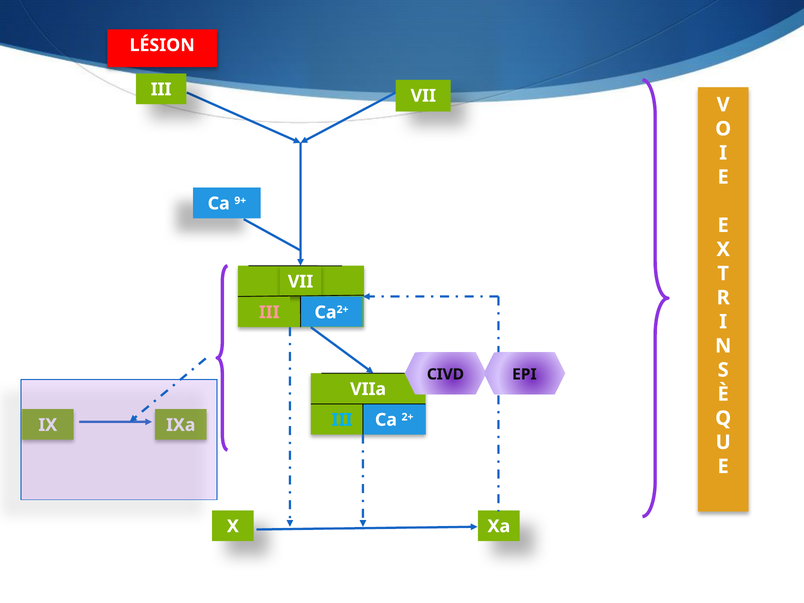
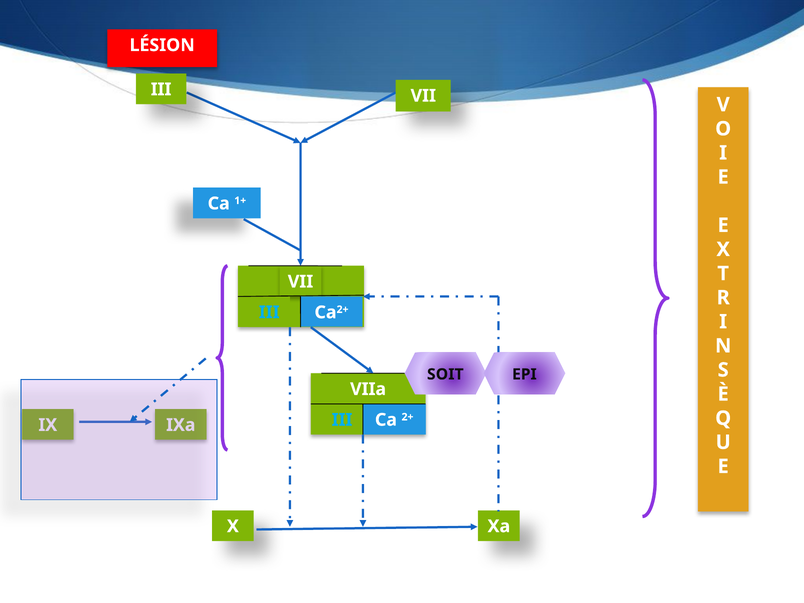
9+: 9+ -> 1+ (240, 201)
III colour: pink -> light blue (269, 312)
CIVD: CIVD -> SOIT (445, 374)
